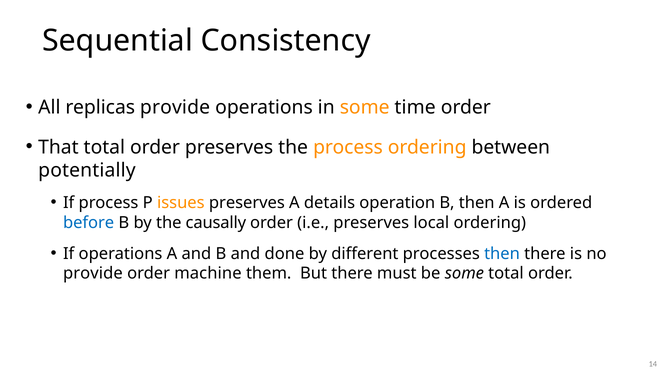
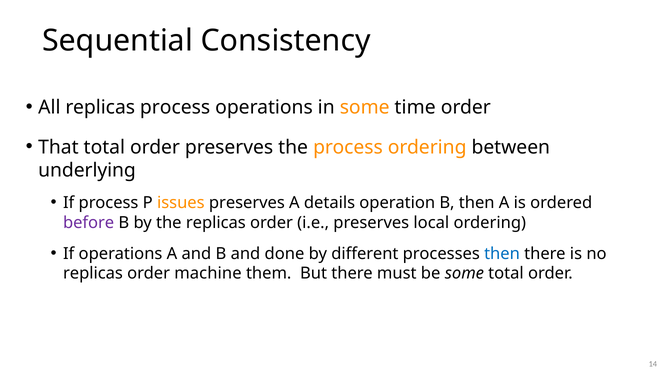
replicas provide: provide -> process (175, 107)
potentially: potentially -> underlying (87, 170)
before colour: blue -> purple (89, 222)
the causally: causally -> replicas (216, 222)
provide: provide -> replicas (93, 273)
